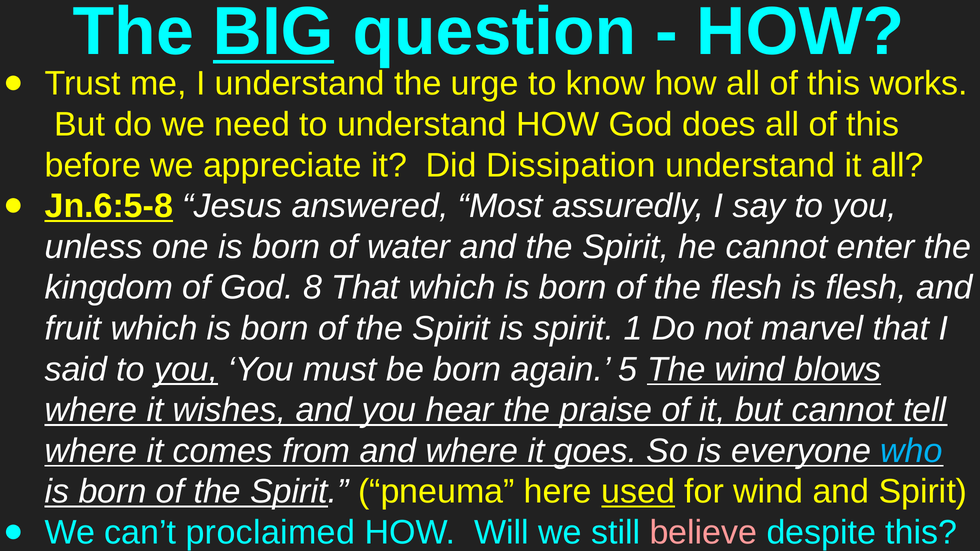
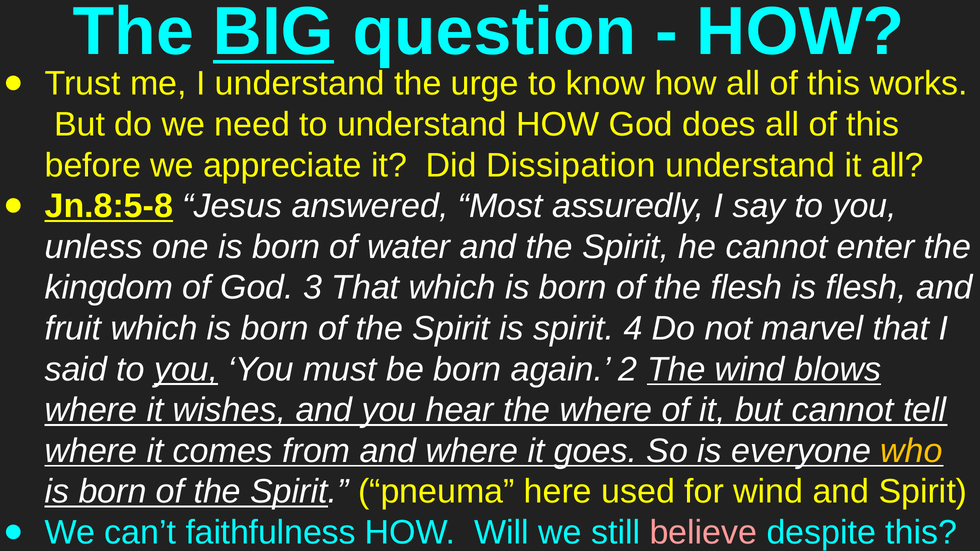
Jn.6:5-8: Jn.6:5-8 -> Jn.8:5-8 (109, 206)
8: 8 -> 3 (312, 288)
1: 1 -> 4 (633, 329)
5: 5 -> 2 (628, 369)
the praise: praise -> where (606, 410)
who colour: light blue -> yellow (912, 451)
used underline: present -> none (638, 492)
proclaimed: proclaimed -> faithfulness (271, 533)
